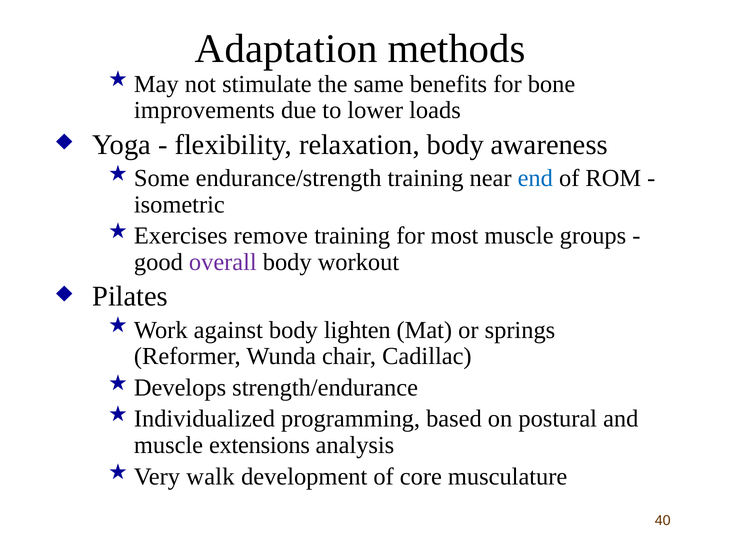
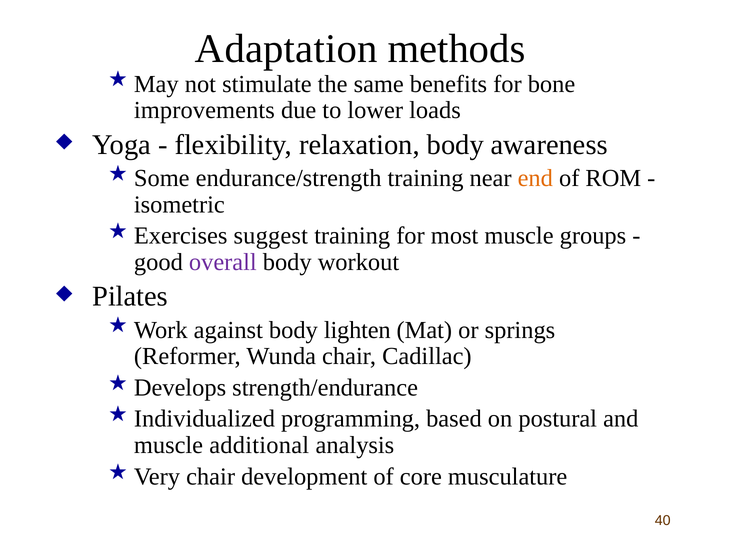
end colour: blue -> orange (535, 178)
remove: remove -> suggest (271, 236)
extensions: extensions -> additional (259, 445)
walk: walk -> chair (211, 476)
